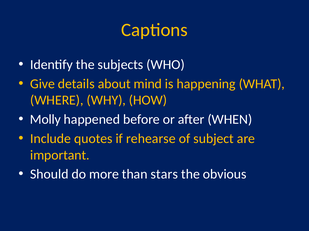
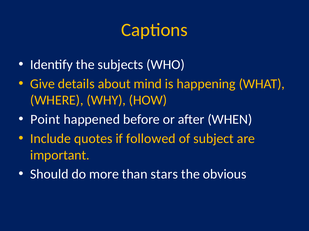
Molly: Molly -> Point (45, 120)
rehearse: rehearse -> followed (151, 139)
